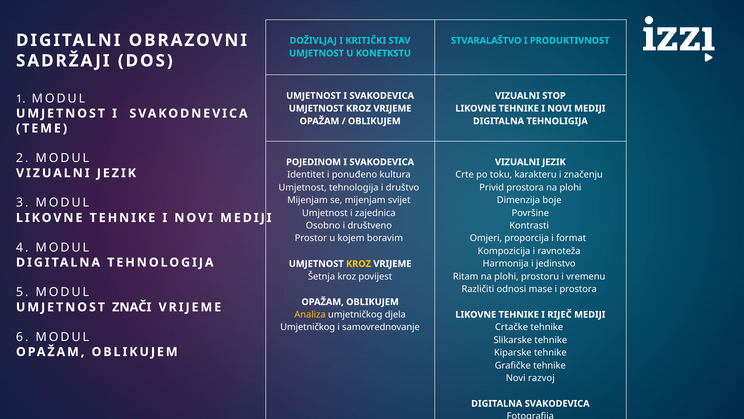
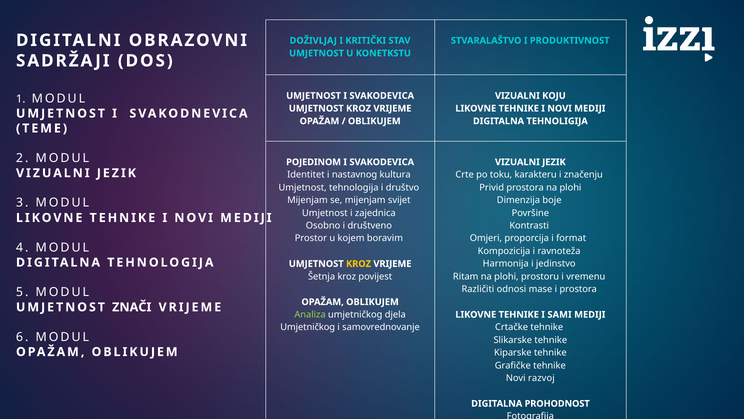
STOP: STOP -> KOJU (554, 96)
ponuđeno: ponuđeno -> nastavnog (355, 175)
Analiza colour: yellow -> light green (310, 314)
RIJEČ: RIJEČ -> SAMI (560, 314)
DIGITALNA SVAKODEVICA: SVAKODEVICA -> PROHODNOST (557, 403)
